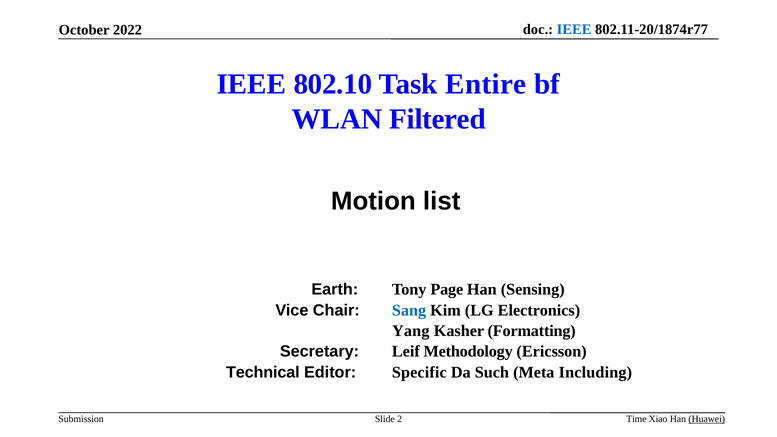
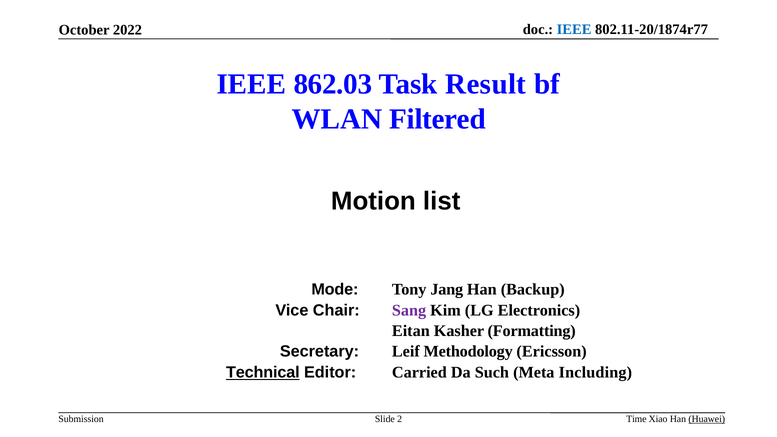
802.10: 802.10 -> 862.03 (333, 84)
Entire: Entire -> Result (486, 84)
Earth: Earth -> Mode (335, 290)
Page: Page -> Jang (447, 290)
Sensing: Sensing -> Backup (533, 290)
Sang colour: blue -> purple (409, 310)
Yang: Yang -> Eitan (411, 331)
Technical underline: none -> present (263, 372)
Specific: Specific -> Carried (419, 372)
